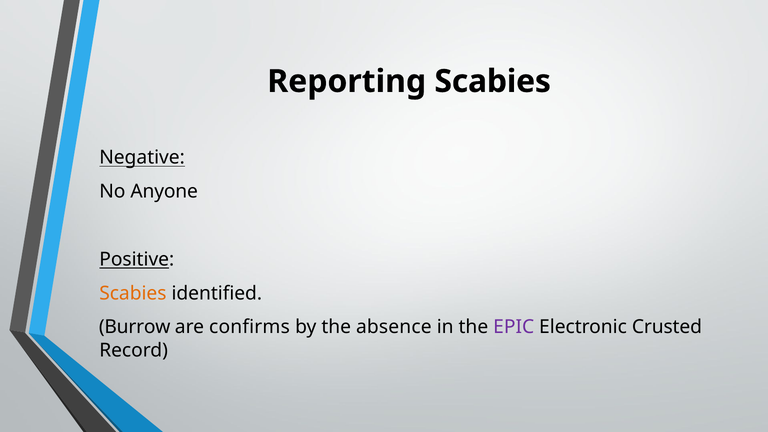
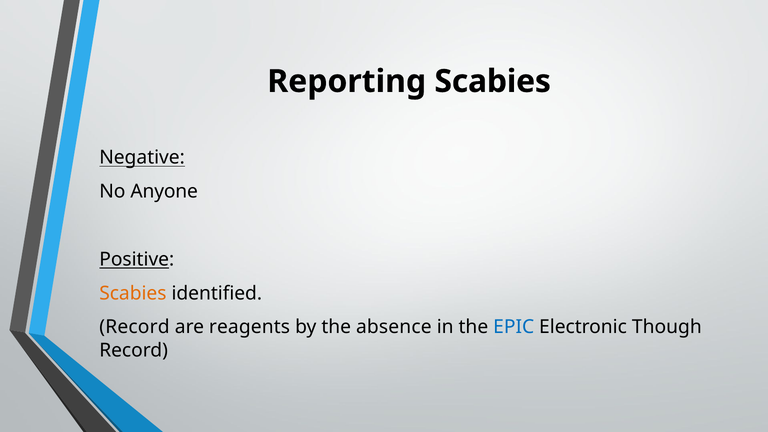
Burrow: Burrow -> Record (134, 327)
confirms: confirms -> reagents (250, 327)
EPIC colour: purple -> blue (514, 327)
Crusted: Crusted -> Though (667, 327)
